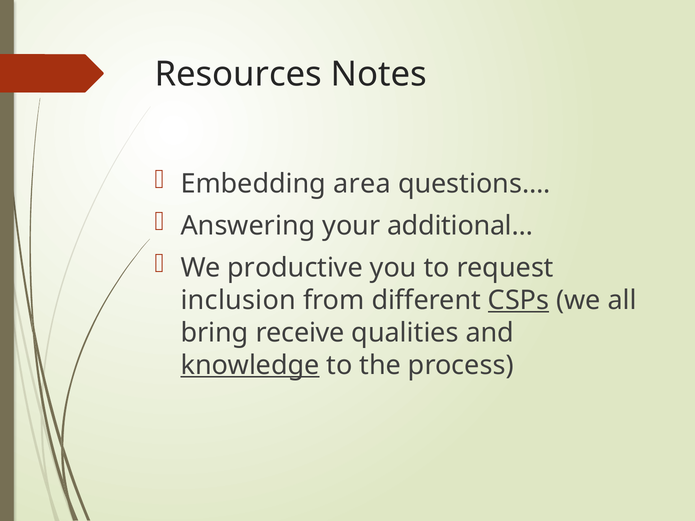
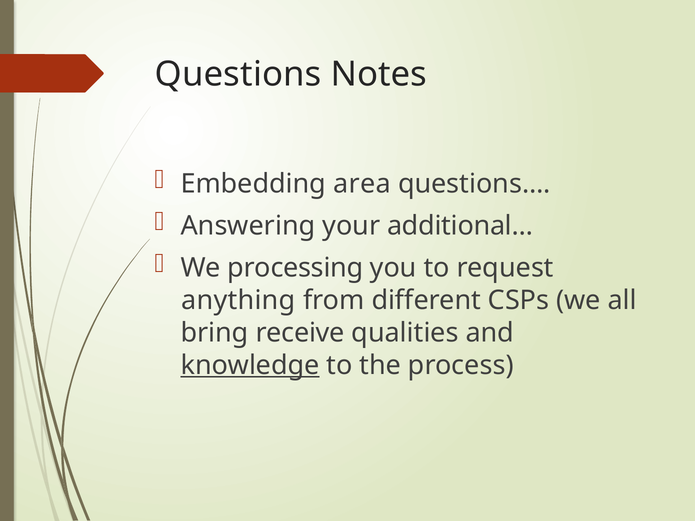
Resources: Resources -> Questions (238, 74)
productive: productive -> processing (295, 268)
inclusion: inclusion -> anything (238, 300)
CSPs underline: present -> none (519, 300)
